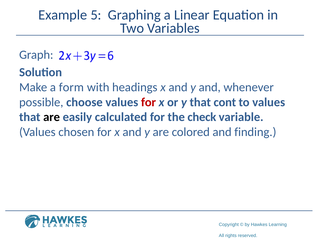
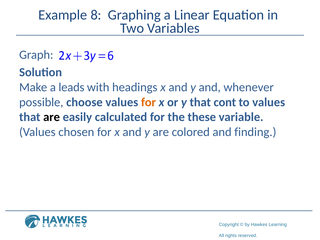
5: 5 -> 8 (96, 15)
form: form -> leads (71, 87)
for colour: red -> orange (148, 102)
check: check -> these (202, 117)
